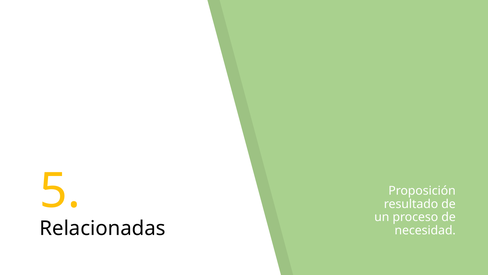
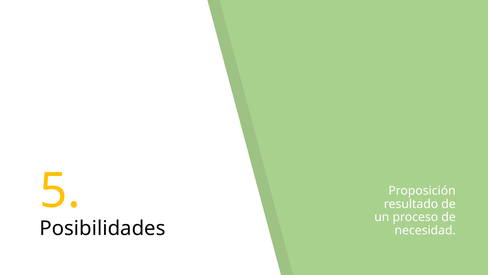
Relacionadas: Relacionadas -> Posibilidades (103, 228)
